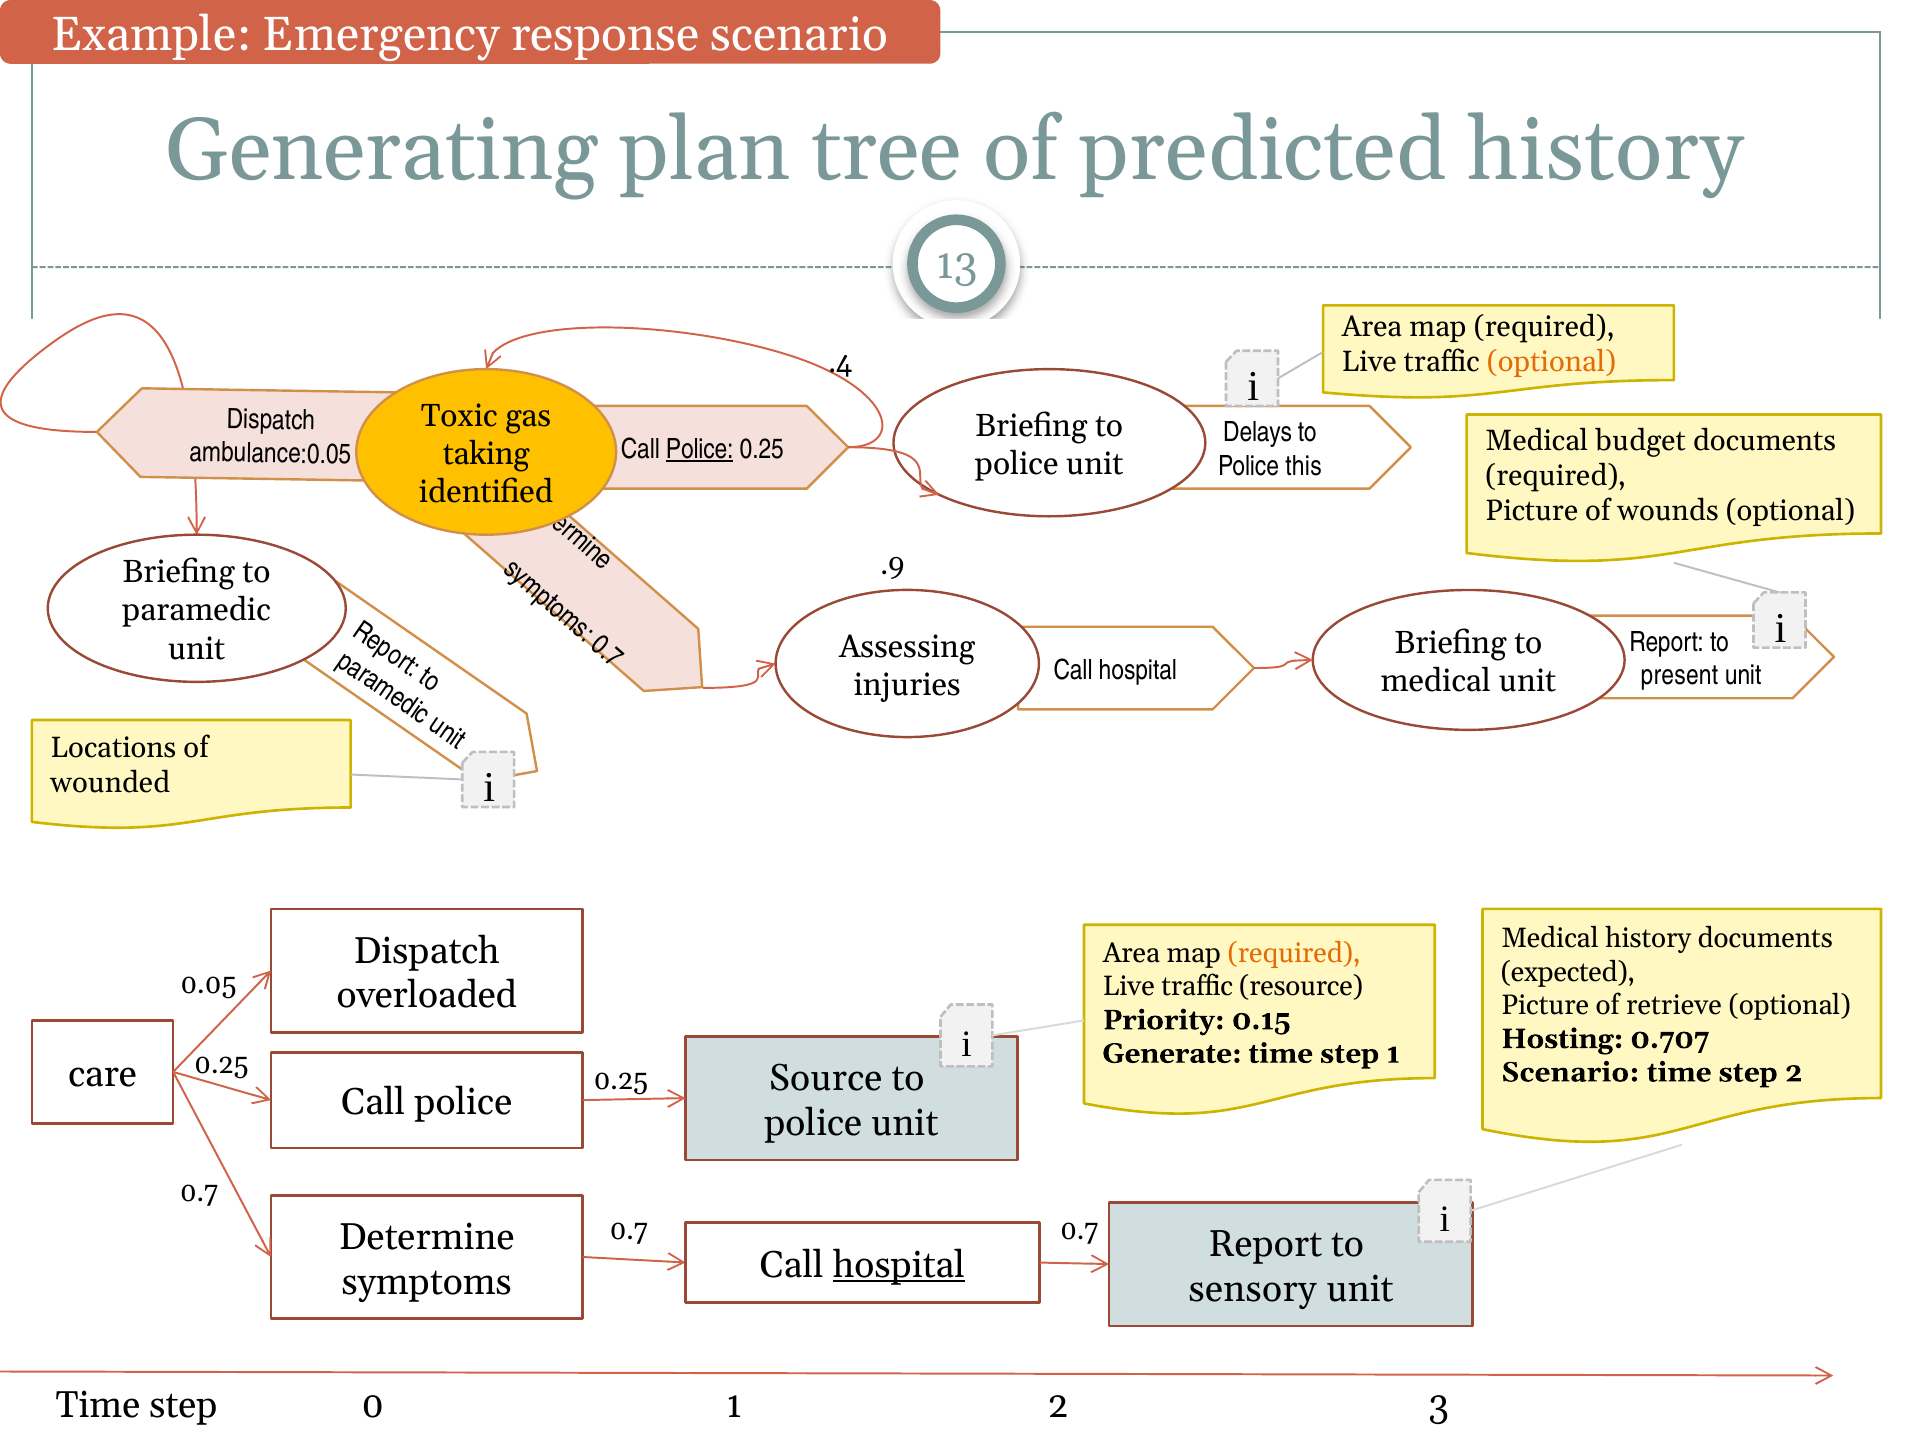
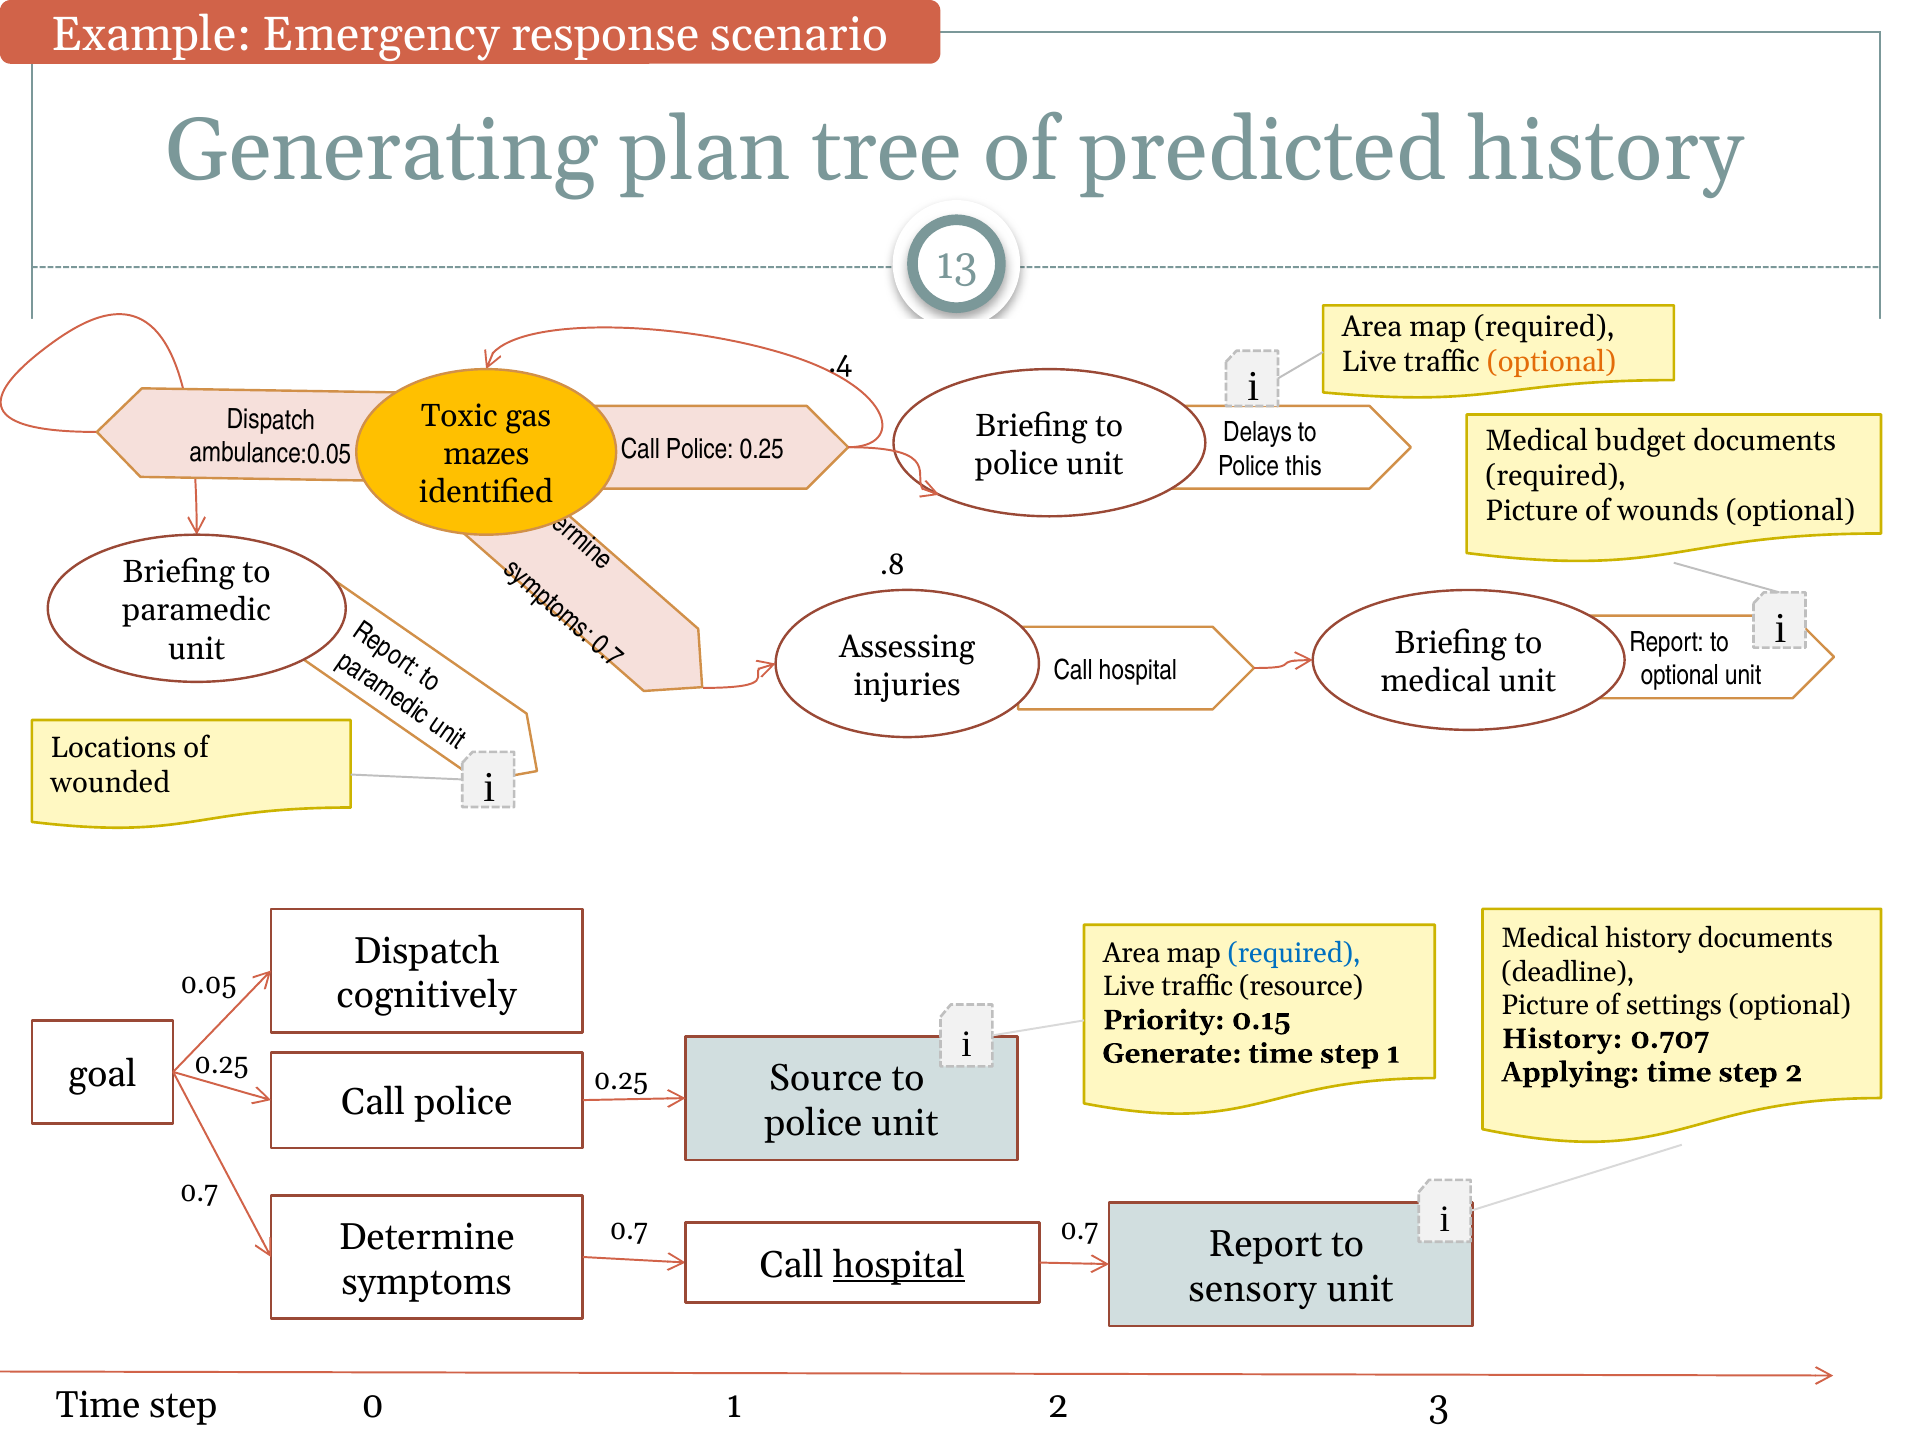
Police underline: present -> none (700, 449)
taking: taking -> mazes (486, 454)
.9: .9 -> .8 (893, 565)
present: present -> optional (1680, 675)
required colour: orange -> blue (1294, 953)
expected: expected -> deadline (1568, 972)
overloaded: overloaded -> cognitively (427, 995)
retrieve: retrieve -> settings (1674, 1005)
Hosting: Hosting -> History (1562, 1039)
Scenario: Scenario -> Applying (1571, 1072)
care: care -> goal (103, 1074)
